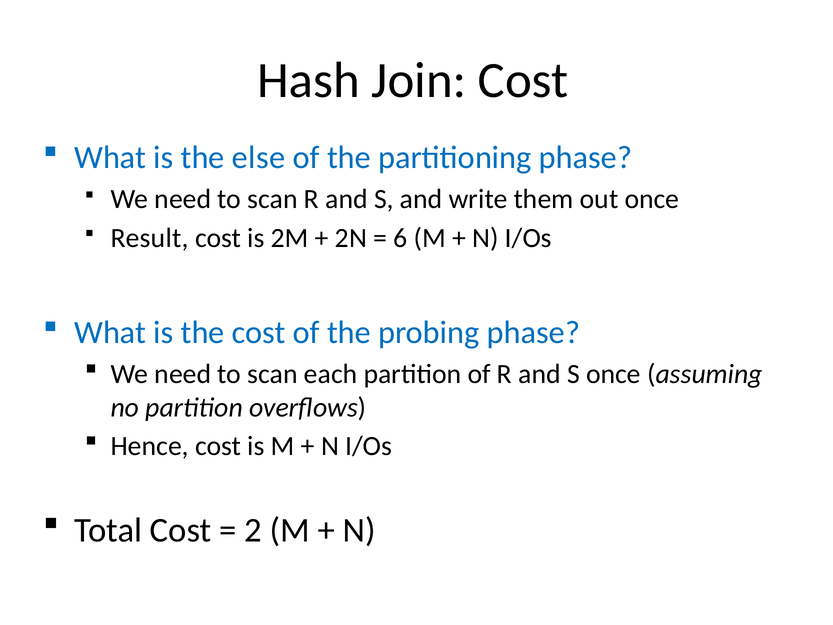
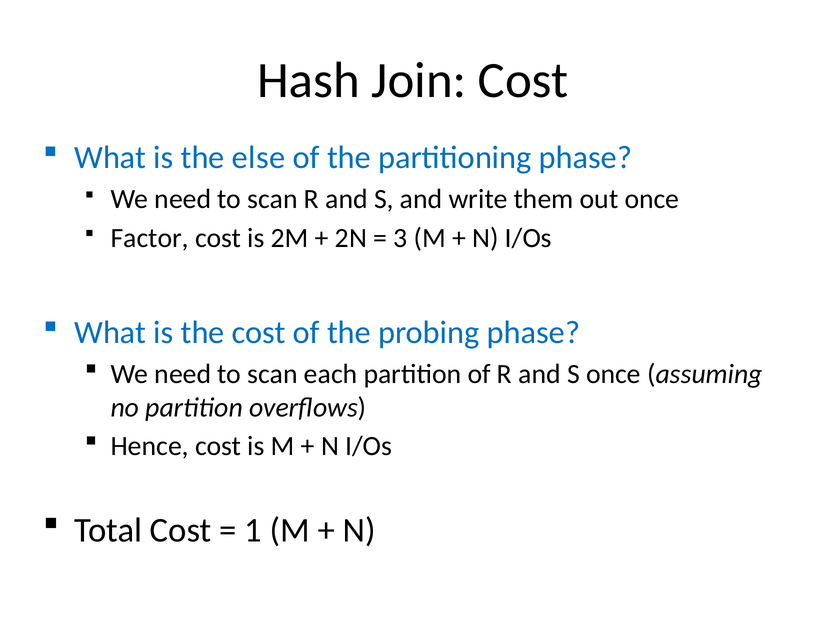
Result: Result -> Factor (150, 238)
6: 6 -> 3 (400, 238)
2: 2 -> 1 (253, 530)
